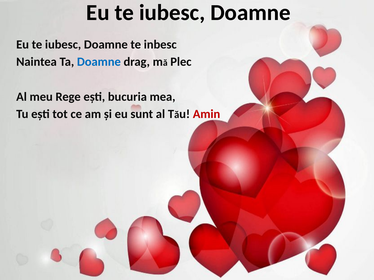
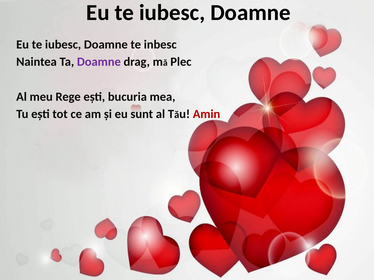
Doamne colour: blue -> purple (99, 62)
